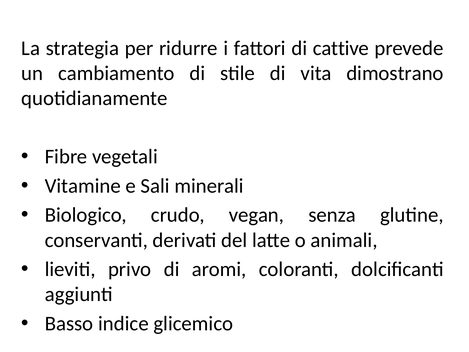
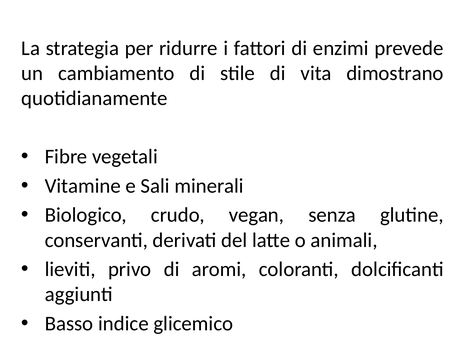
cattive: cattive -> enzimi (341, 48)
